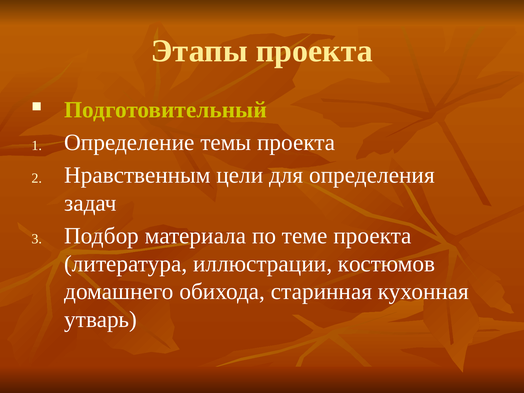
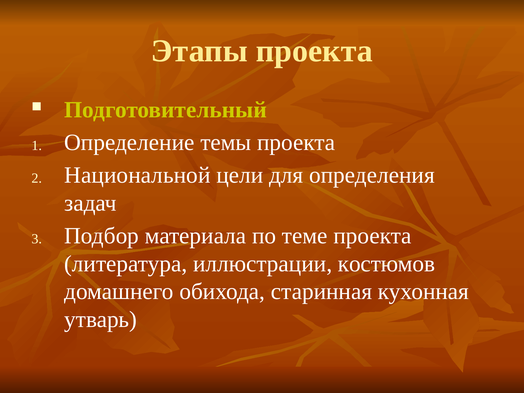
Нравственным: Нравственным -> Национальной (137, 175)
